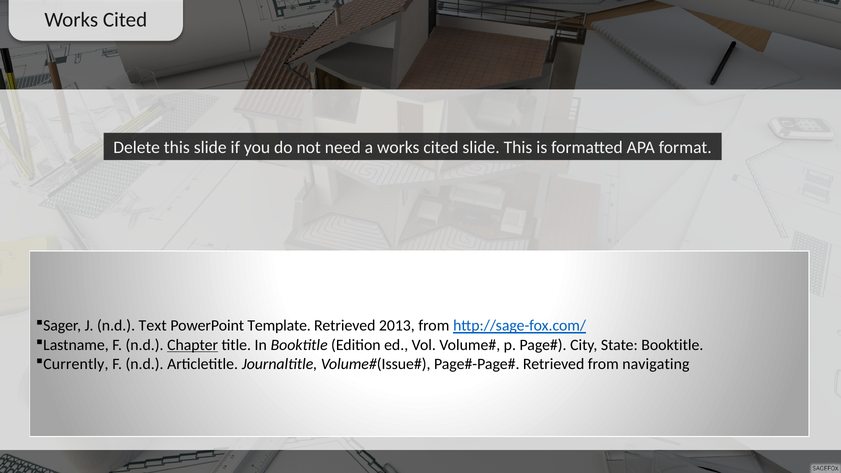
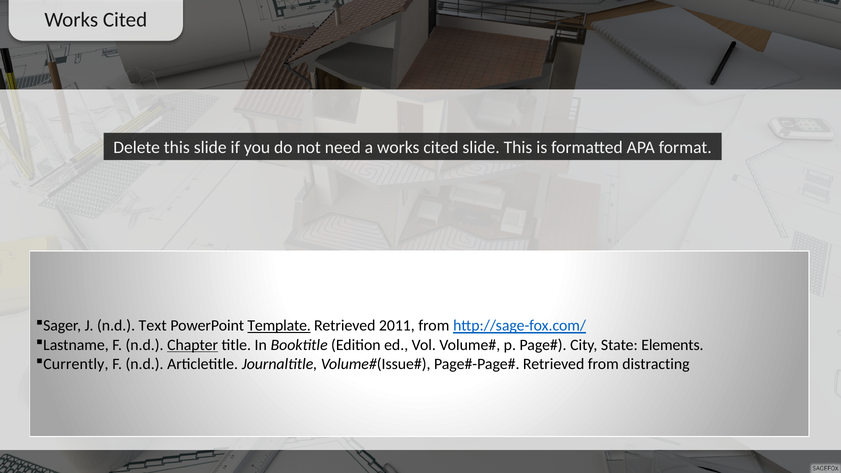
Template underline: none -> present (279, 326)
2013: 2013 -> 2011 (397, 326)
State Booktitle: Booktitle -> Elements (672, 345)
navigating: navigating -> distracting (656, 364)
